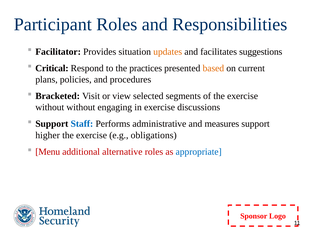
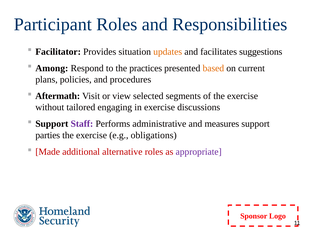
Critical: Critical -> Among (52, 68)
Bracketed: Bracketed -> Aftermath (58, 96)
without without: without -> tailored (81, 107)
Staff colour: blue -> purple (82, 124)
higher: higher -> parties (48, 135)
Menu: Menu -> Made (48, 152)
appropriate colour: blue -> purple (199, 152)
